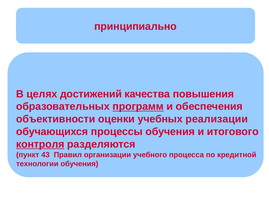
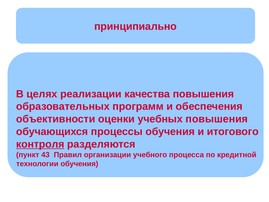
достижений: достижений -> реализации (91, 94)
программ underline: present -> none (138, 106)
учебных реализации: реализации -> повышения (217, 119)
